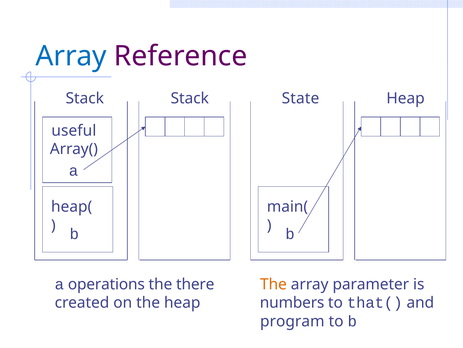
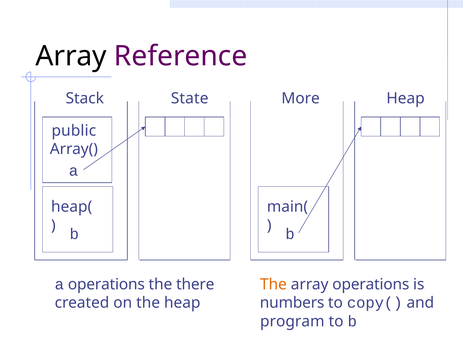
Array colour: blue -> black (71, 56)
Stack Stack: Stack -> State (190, 98)
State: State -> More (301, 98)
useful: useful -> public (74, 130)
array parameter: parameter -> operations (371, 284)
that(: that( -> copy( (375, 302)
